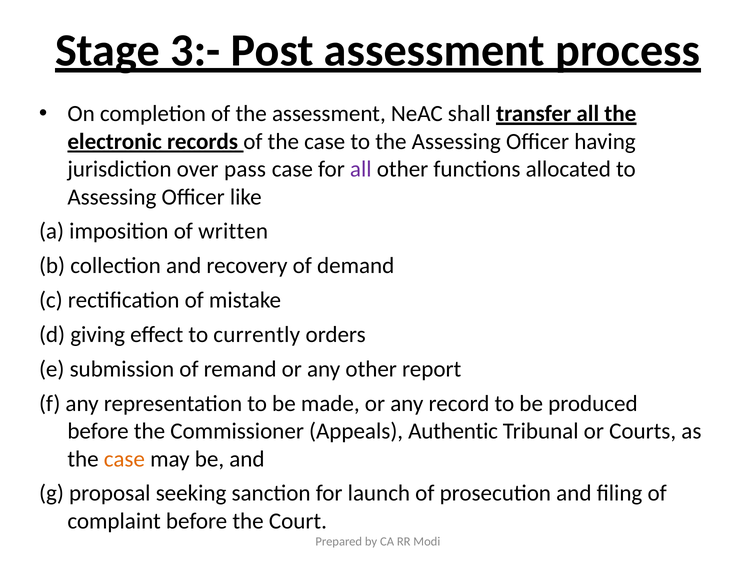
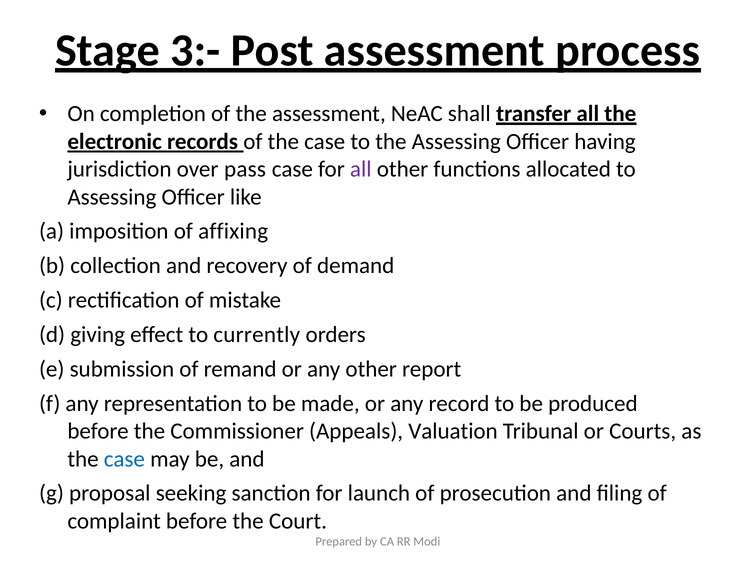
written: written -> affixing (233, 231)
Authentic: Authentic -> Valuation (453, 431)
case colour: orange -> blue (124, 459)
